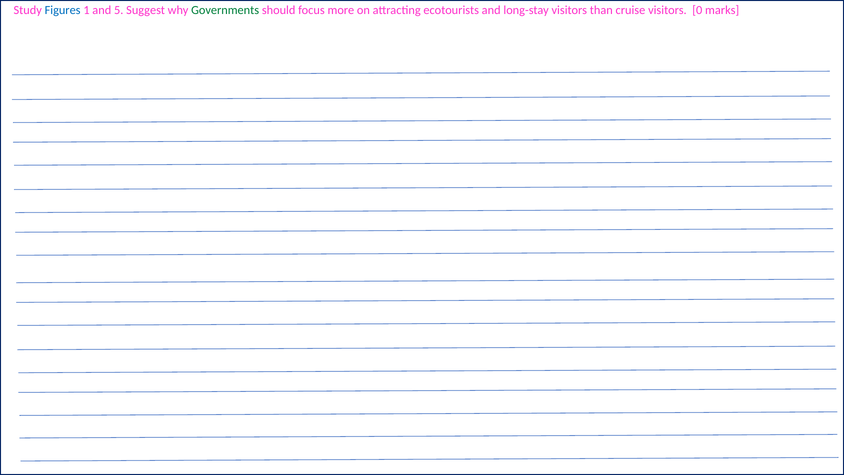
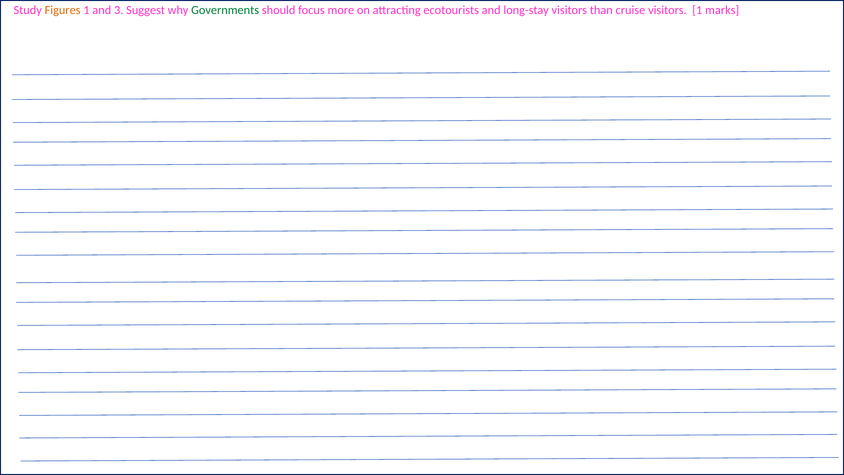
Figures colour: blue -> orange (63, 10)
5: 5 -> 3 (119, 10)
visitors 0: 0 -> 1 (697, 10)
